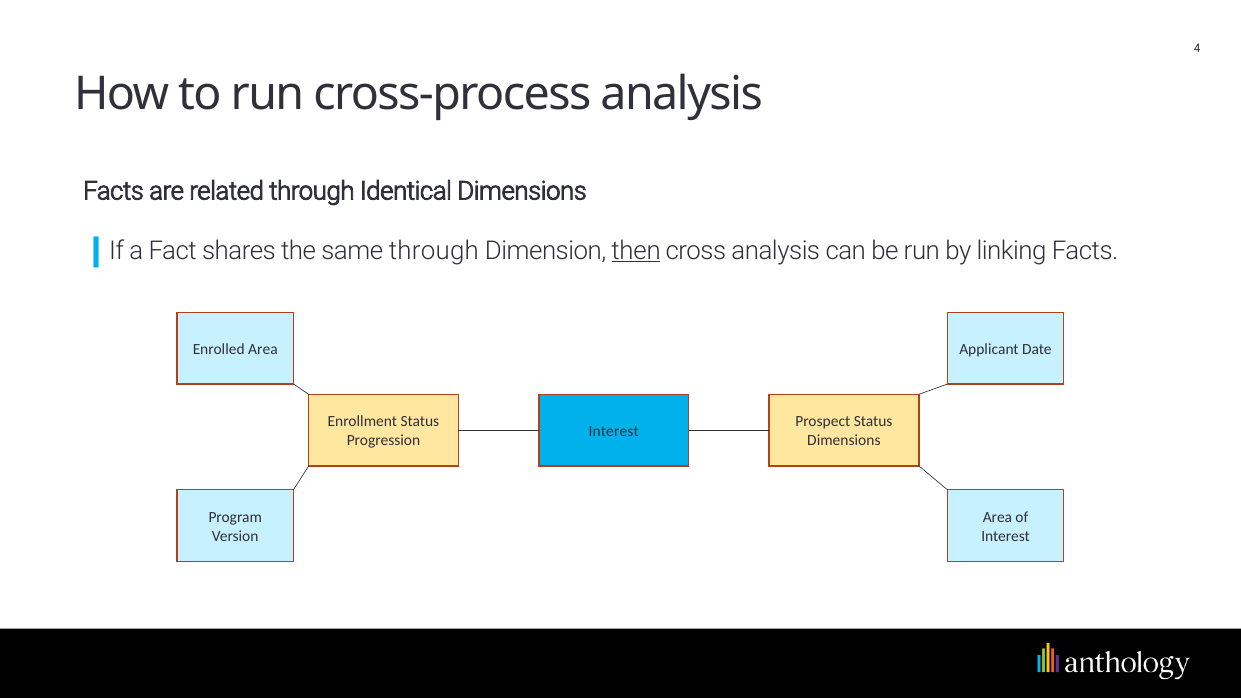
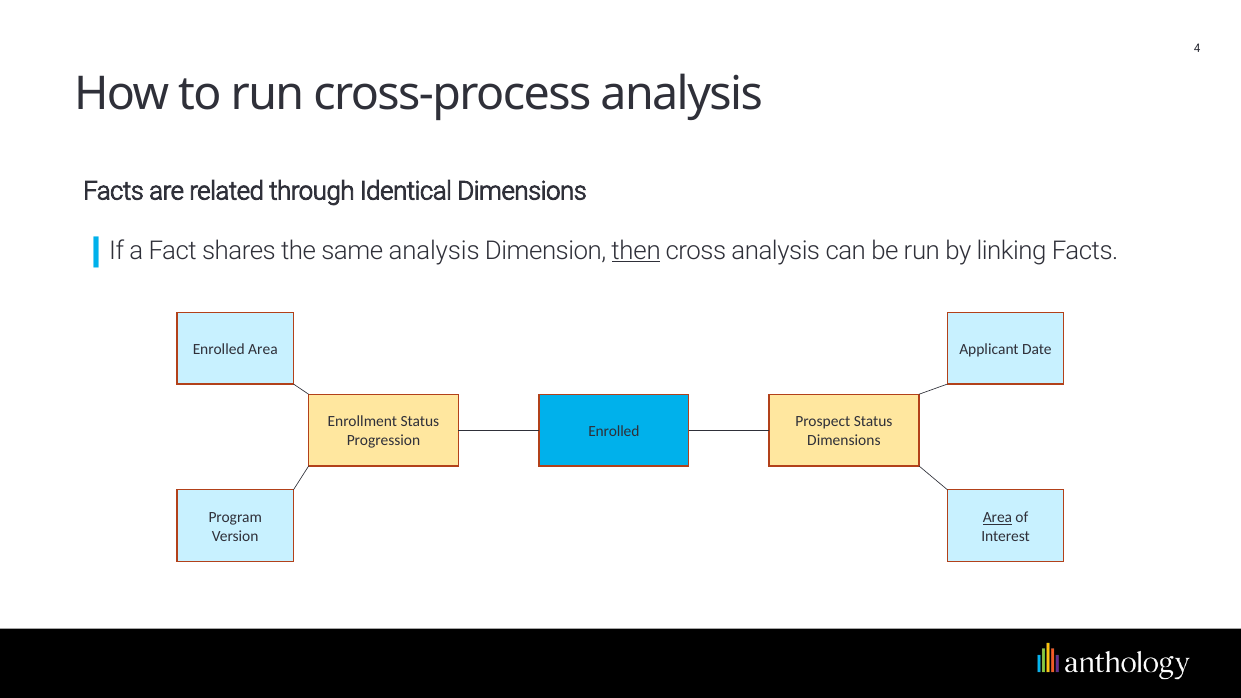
same through: through -> analysis (434, 250)
Interest: Interest -> Enrolled (614, 431)
Area underline: none -> present (997, 517)
